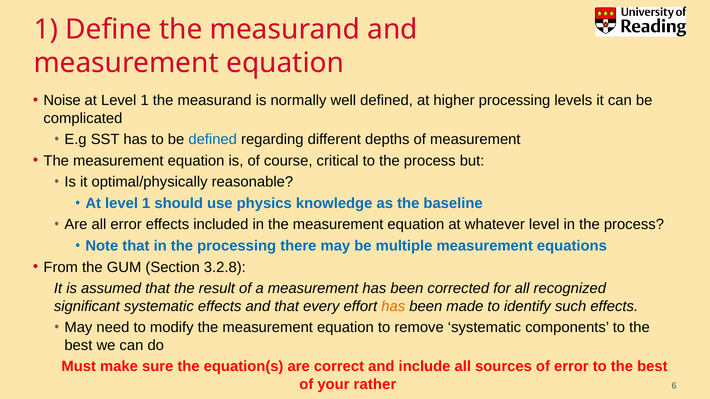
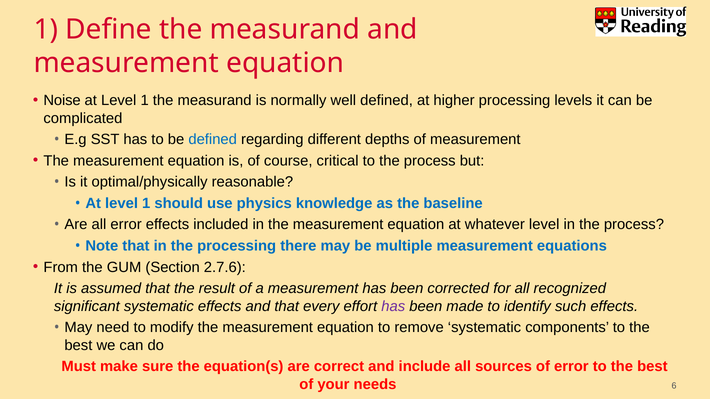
3.2.8: 3.2.8 -> 2.7.6 (225, 267)
has colour: orange -> purple (393, 306)
rather: rather -> needs (375, 385)
